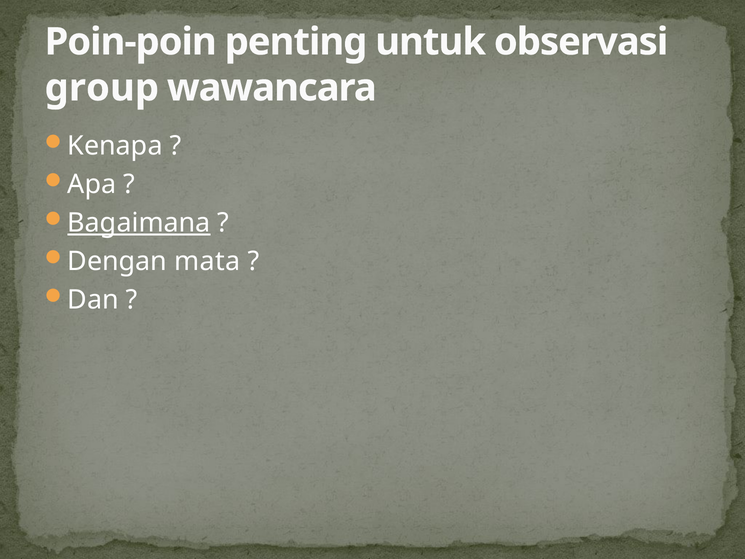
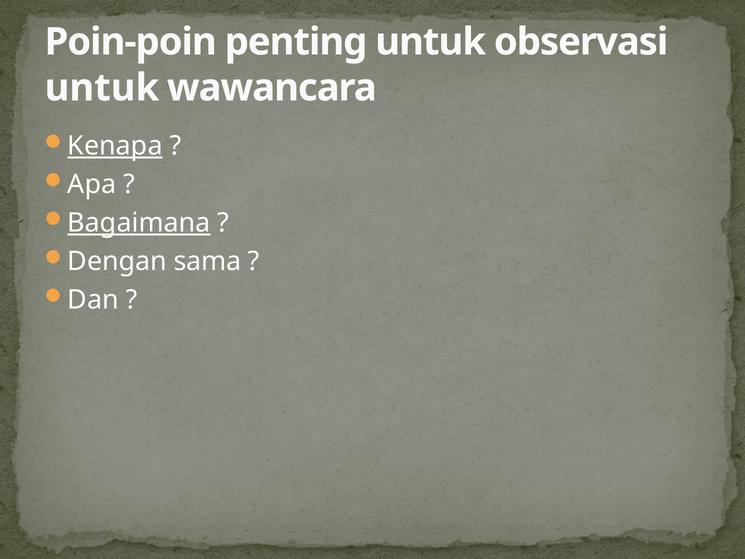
group: group -> untuk (102, 88)
Kenapa underline: none -> present (115, 146)
mata: mata -> sama (207, 261)
